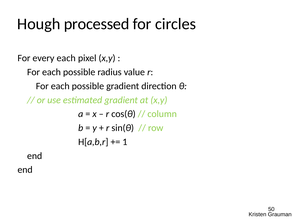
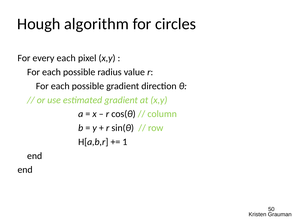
processed: processed -> algorithm (96, 24)
